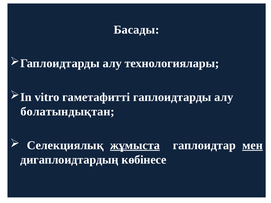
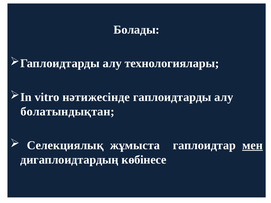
Басады: Басады -> Болады (137, 30)
гаметафитті: гаметафитті -> нәтижесінде (96, 97)
жұмыста underline: present -> none (135, 145)
